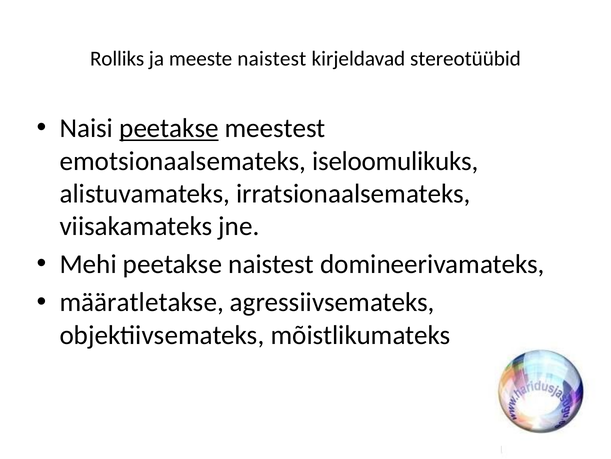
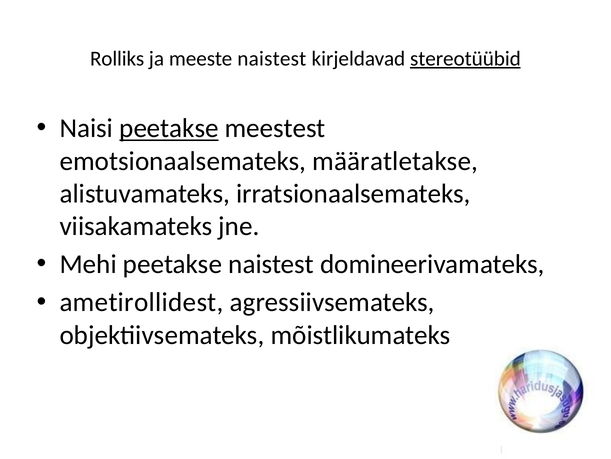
stereotüübid underline: none -> present (465, 59)
iseloomulikuks: iseloomulikuks -> määratletakse (395, 161)
määratletakse: määratletakse -> ametirollidest (142, 302)
